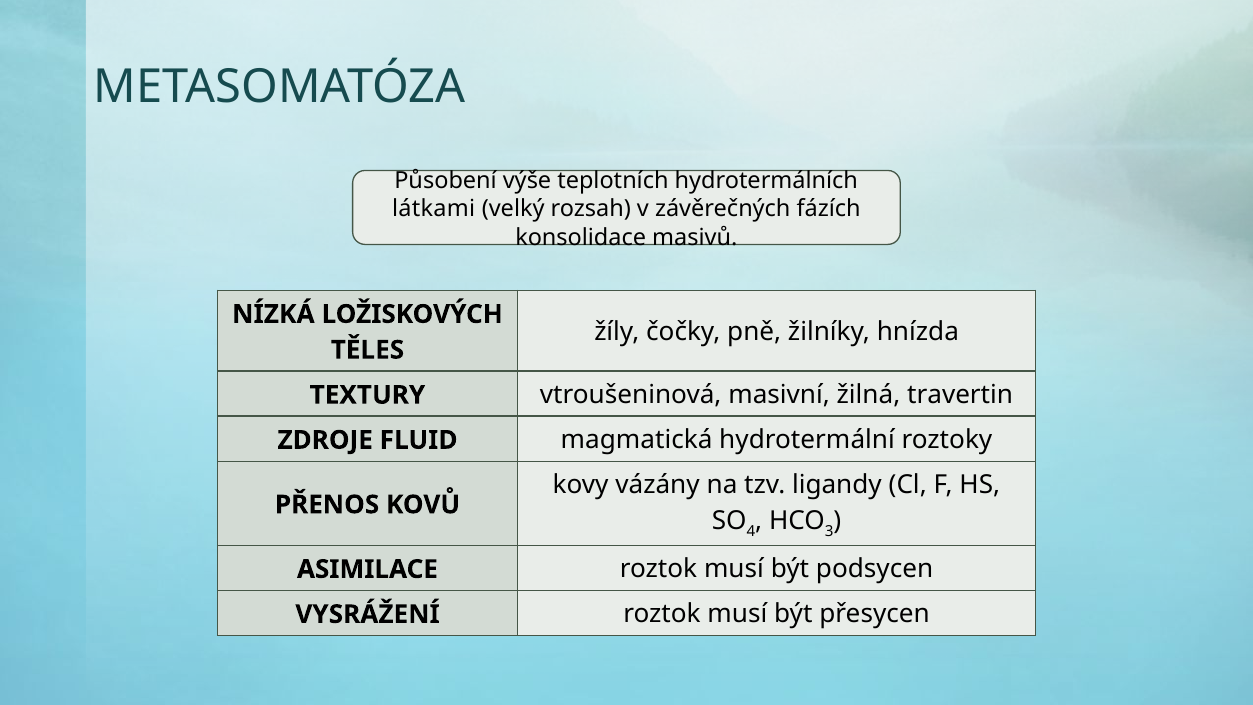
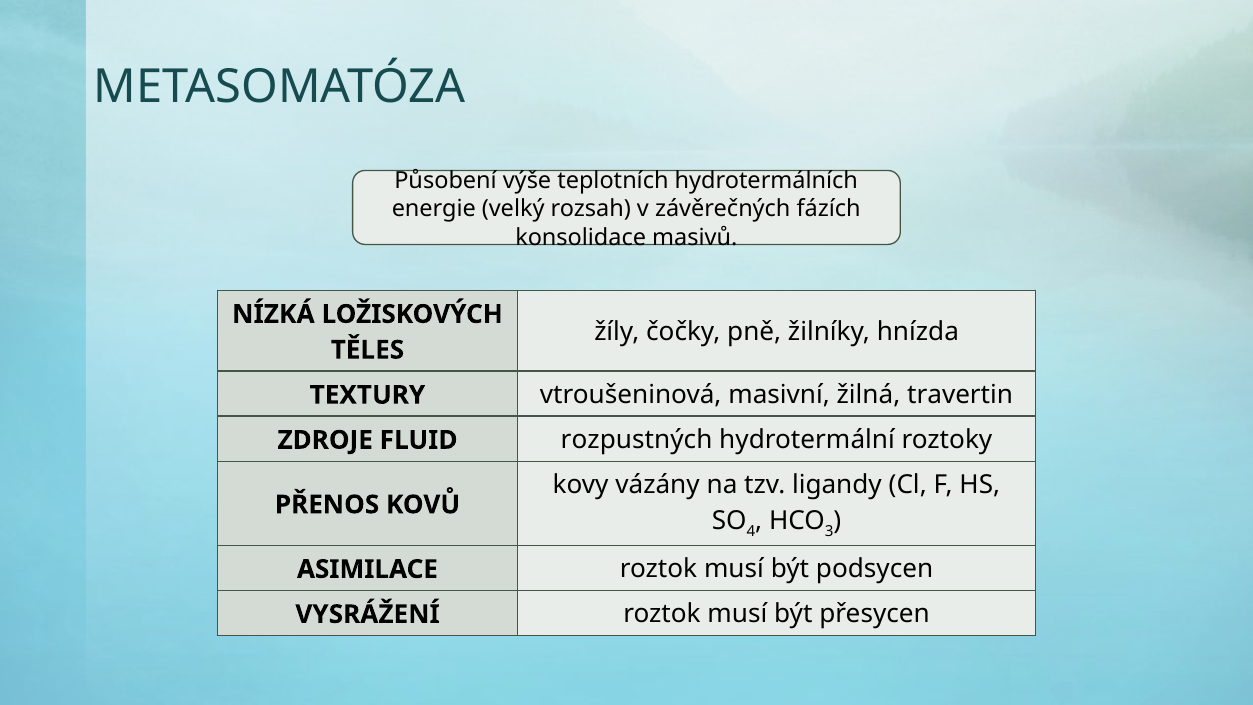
látkami: látkami -> energie (434, 209)
magmatická: magmatická -> rozpustných (637, 440)
